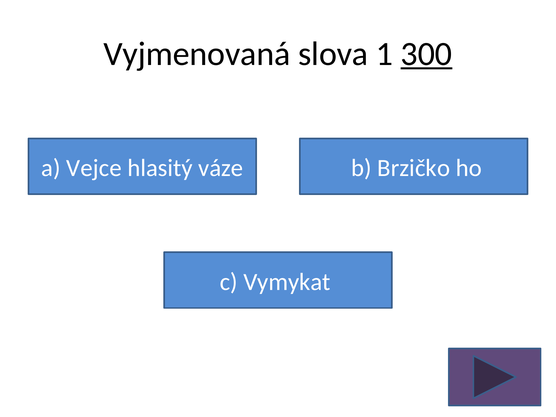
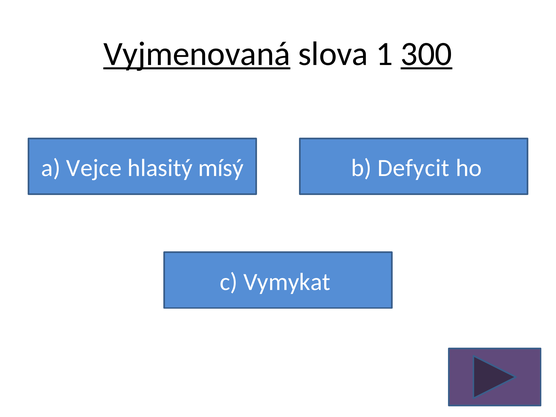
Vyjmenovaná underline: none -> present (197, 54)
váze: váze -> mísý (221, 168)
Brzičko: Brzičko -> Defycit (414, 168)
